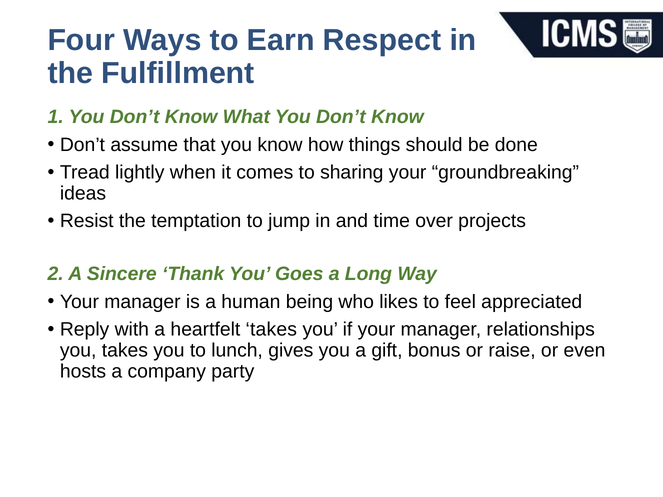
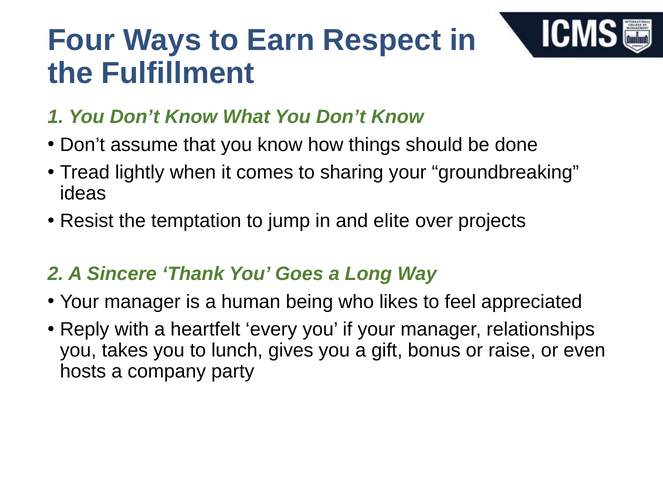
time: time -> elite (392, 221)
heartfelt takes: takes -> every (271, 330)
